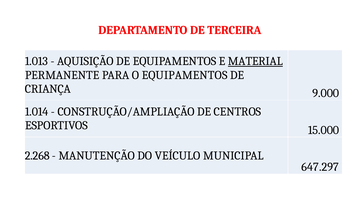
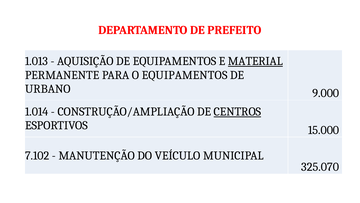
TERCEIRA: TERCEIRA -> PREFEITO (234, 30)
CRIANÇA: CRIANÇA -> URBANO (48, 89)
CENTROS underline: none -> present (237, 111)
2.268: 2.268 -> 7.102 (37, 155)
647.297: 647.297 -> 325.070 (320, 167)
